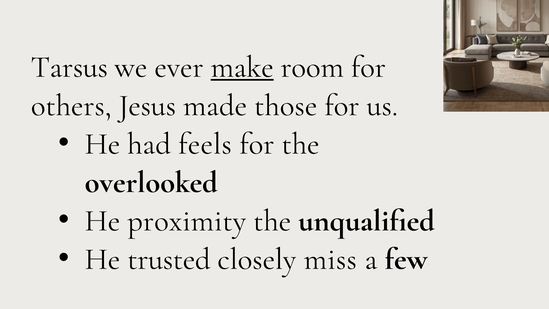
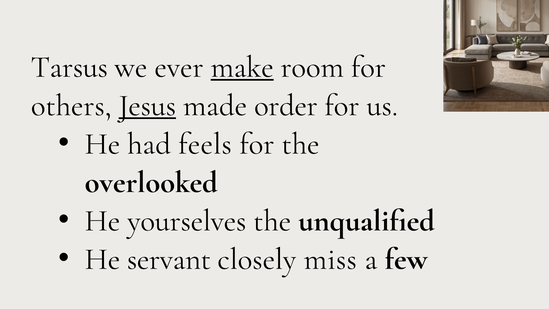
Jesus underline: none -> present (147, 105)
those: those -> order (286, 105)
proximity: proximity -> yourselves (187, 220)
trusted: trusted -> servant (169, 259)
